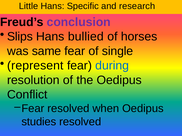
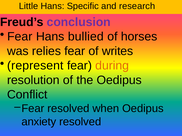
Slips: Slips -> Fear (20, 37)
same: same -> relies (46, 51)
single: single -> writes (118, 51)
during colour: blue -> orange (112, 66)
studies: studies -> anxiety (39, 122)
